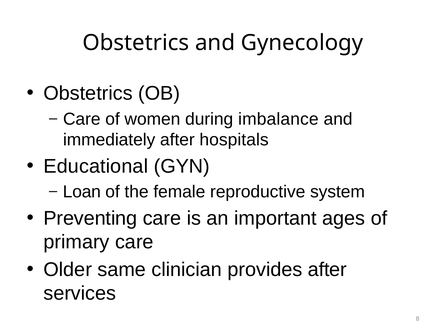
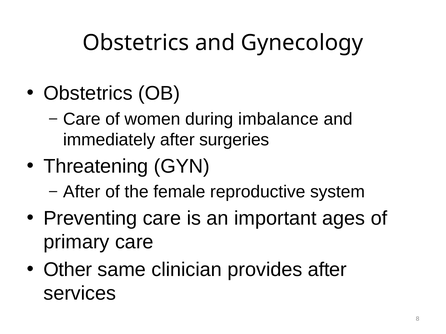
hospitals: hospitals -> surgeries (234, 140)
Educational: Educational -> Threatening (96, 166)
Loan: Loan -> After (82, 192)
Older: Older -> Other (68, 270)
